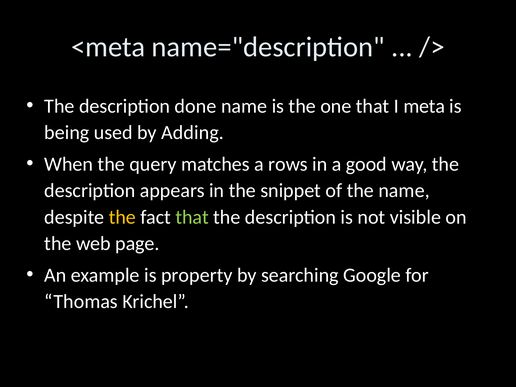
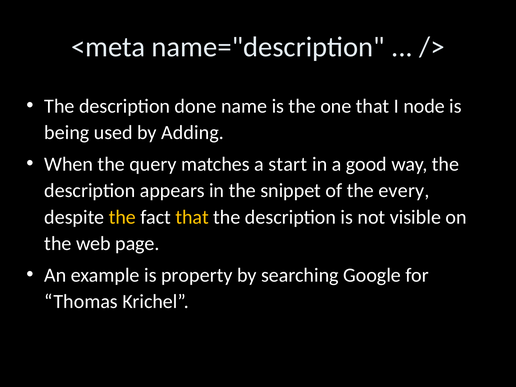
meta: meta -> node (424, 106)
rows: rows -> start (288, 164)
the name: name -> every (404, 191)
that colour: light green -> yellow (192, 217)
